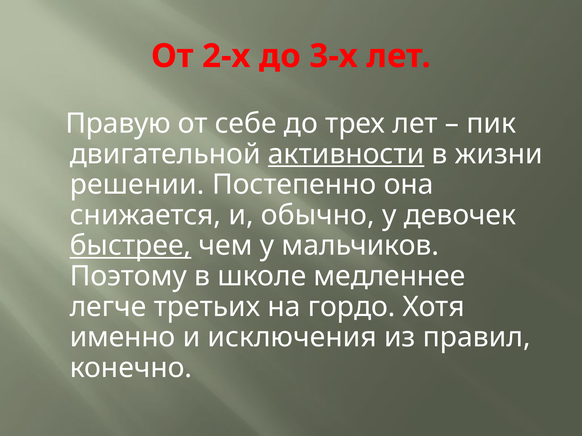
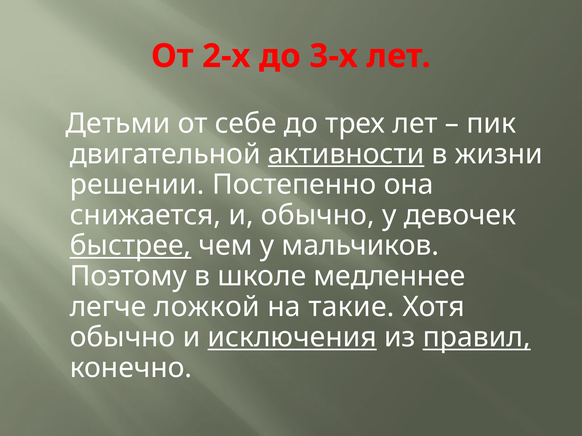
Правую: Правую -> Детьми (118, 124)
третьих: третьих -> ложкой (207, 307)
гордо: гордо -> такие (351, 307)
именно: именно -> обычно (123, 338)
исключения underline: none -> present (292, 338)
правил underline: none -> present (477, 338)
